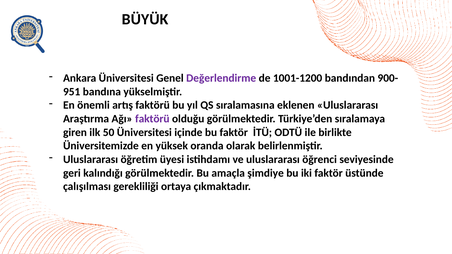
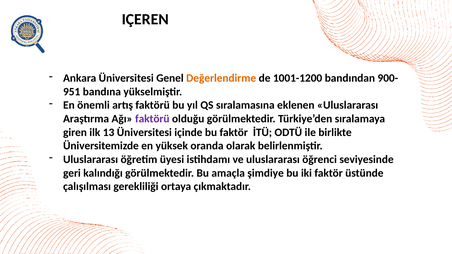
BÜYÜK: BÜYÜK -> IÇEREN (145, 19)
Değerlendirme colour: purple -> orange (221, 78)
50: 50 -> 13 (109, 132)
